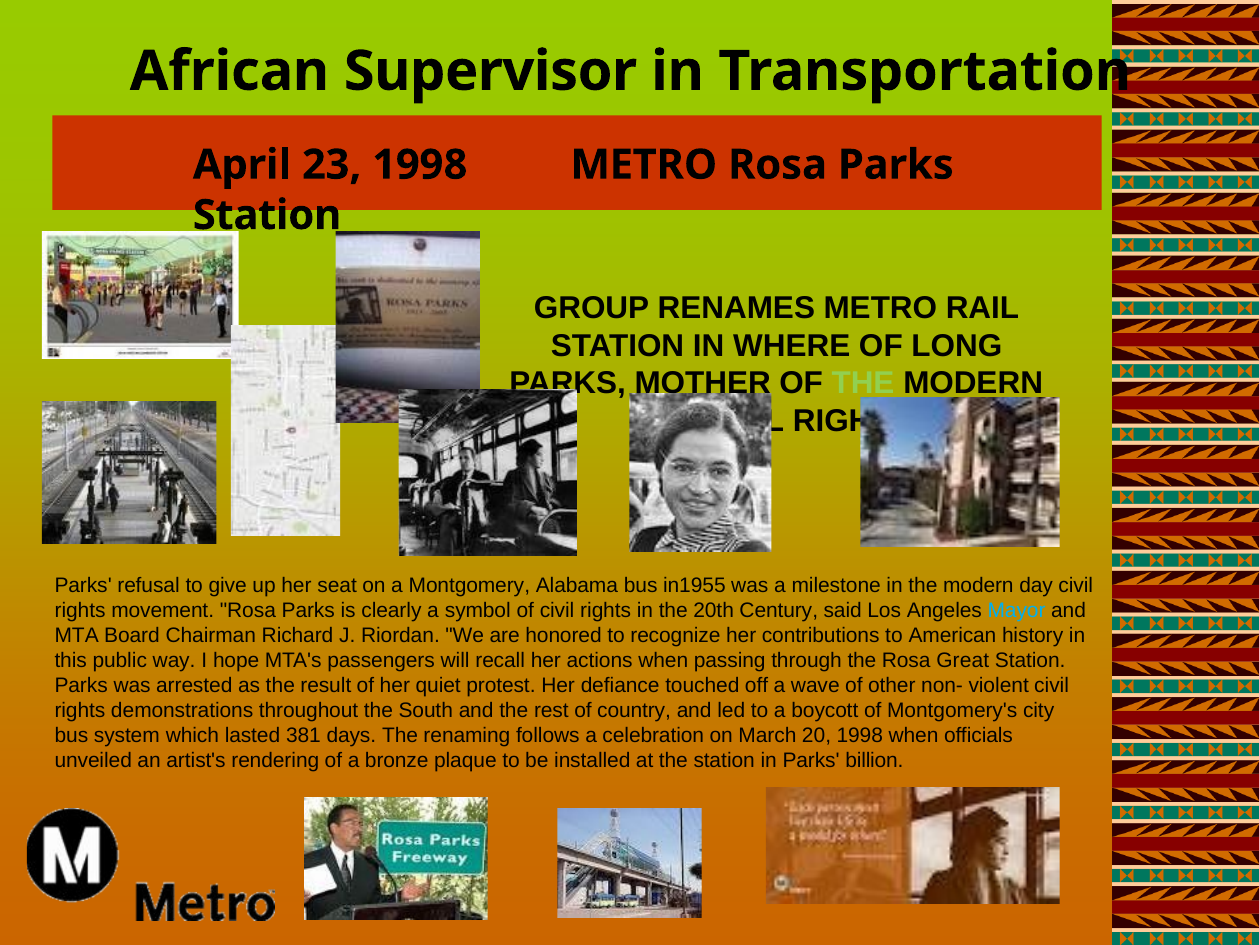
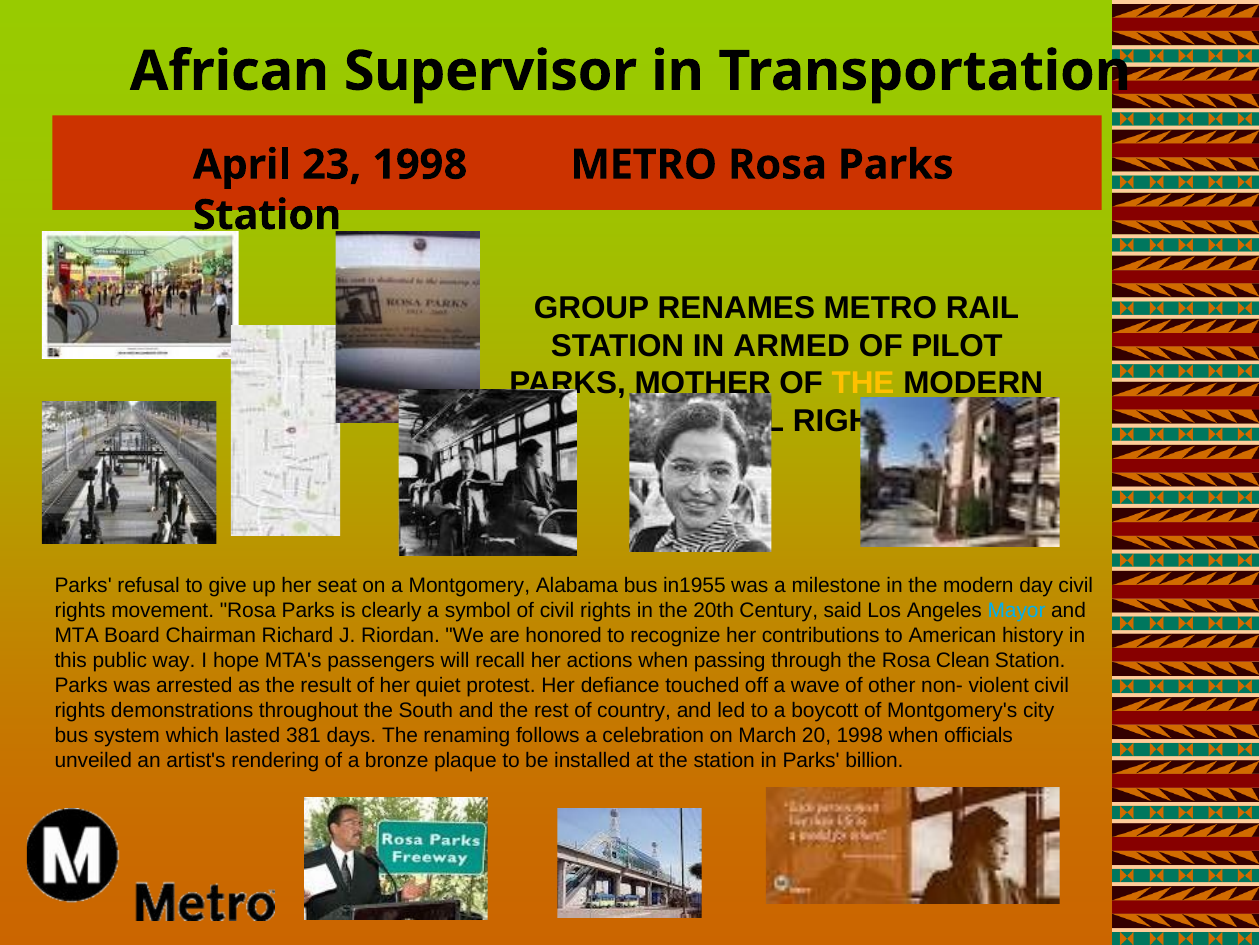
WHERE: WHERE -> ARMED (792, 345)
LONG: LONG -> PILOT (957, 345)
THE colour: light green -> yellow (863, 383)
Great: Great -> Clean (963, 660)
